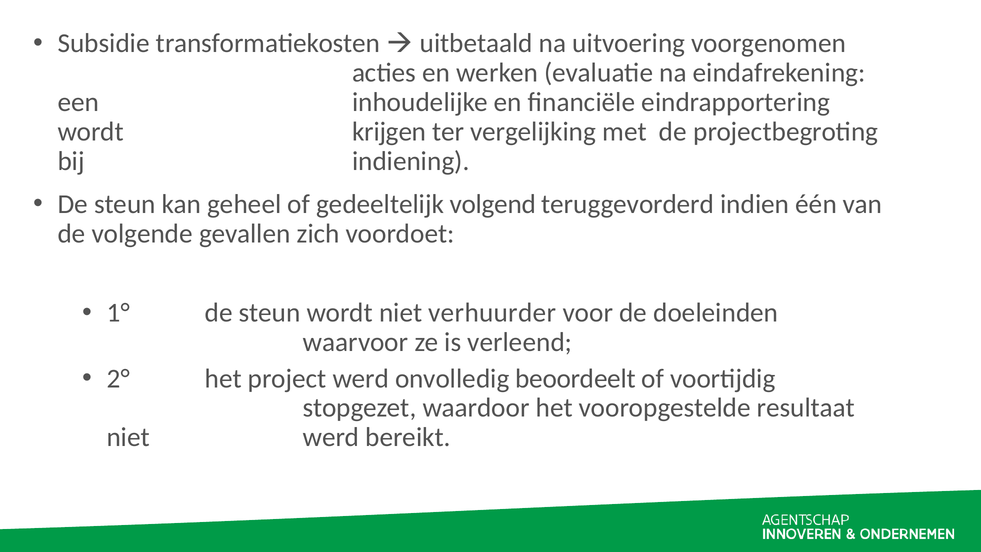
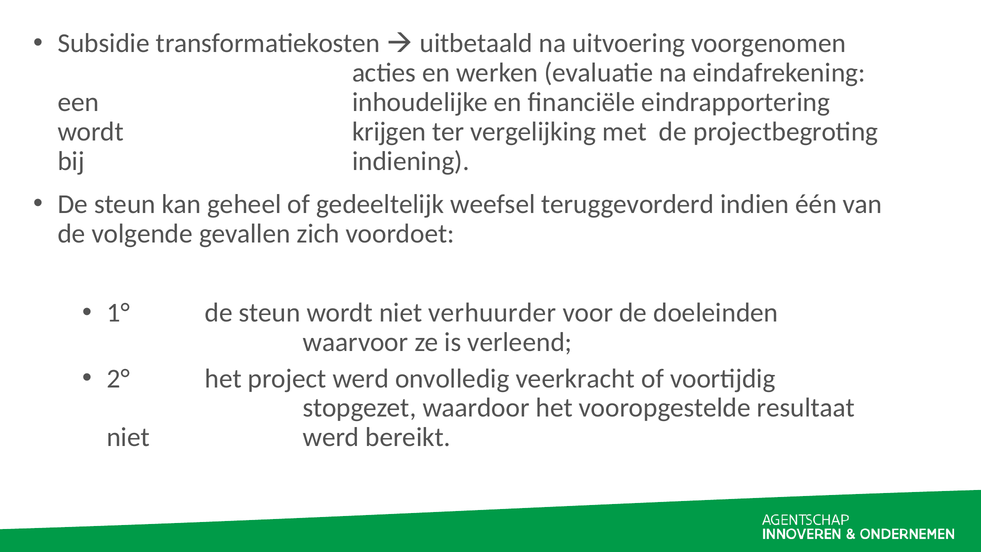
volgend: volgend -> weefsel (493, 204)
beoordeelt: beoordeelt -> veerkracht (575, 378)
